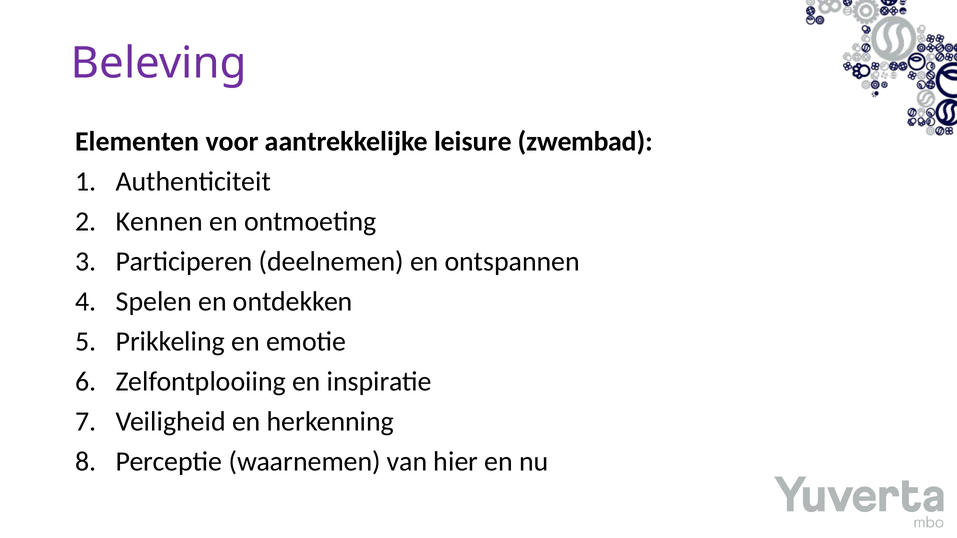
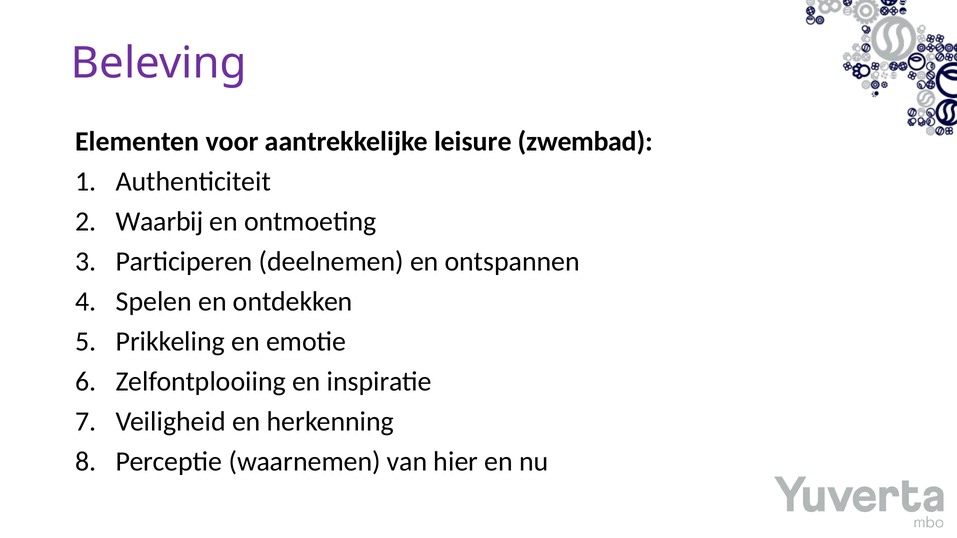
Kennen: Kennen -> Waarbij (160, 222)
